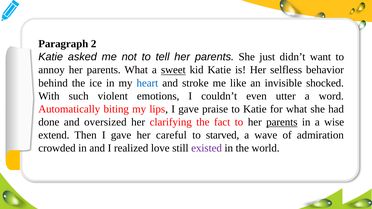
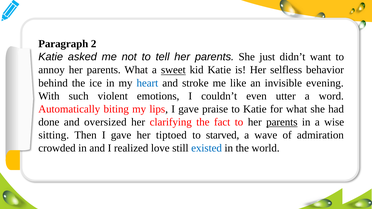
shocked: shocked -> evening (325, 83)
extend: extend -> sitting (54, 135)
careful: careful -> tiptoed (171, 135)
existed colour: purple -> blue (207, 148)
